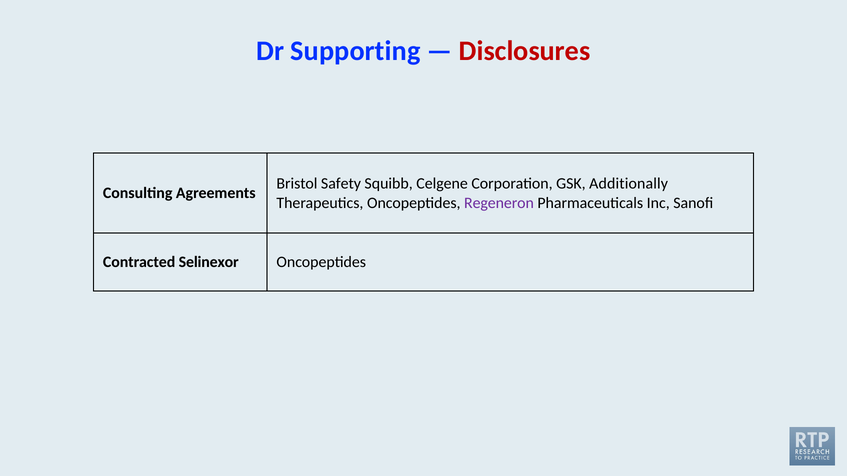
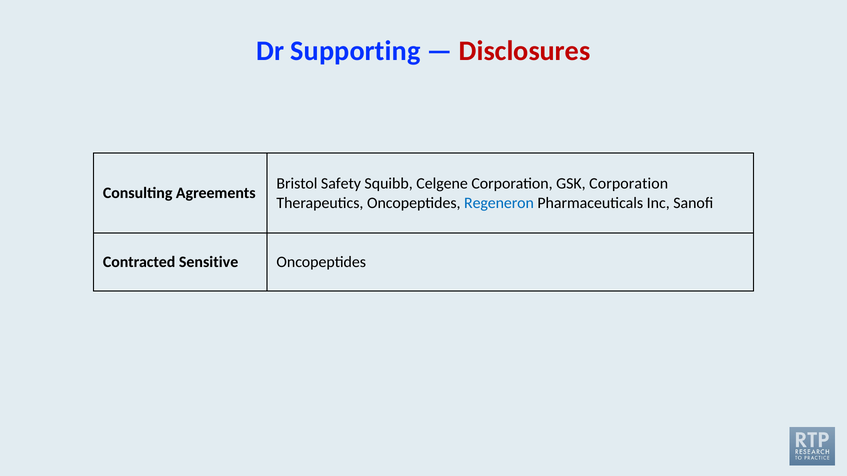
GSK Additionally: Additionally -> Corporation (629, 184)
Regeneron colour: purple -> blue (499, 203)
Selinexor: Selinexor -> Sensitive (209, 262)
